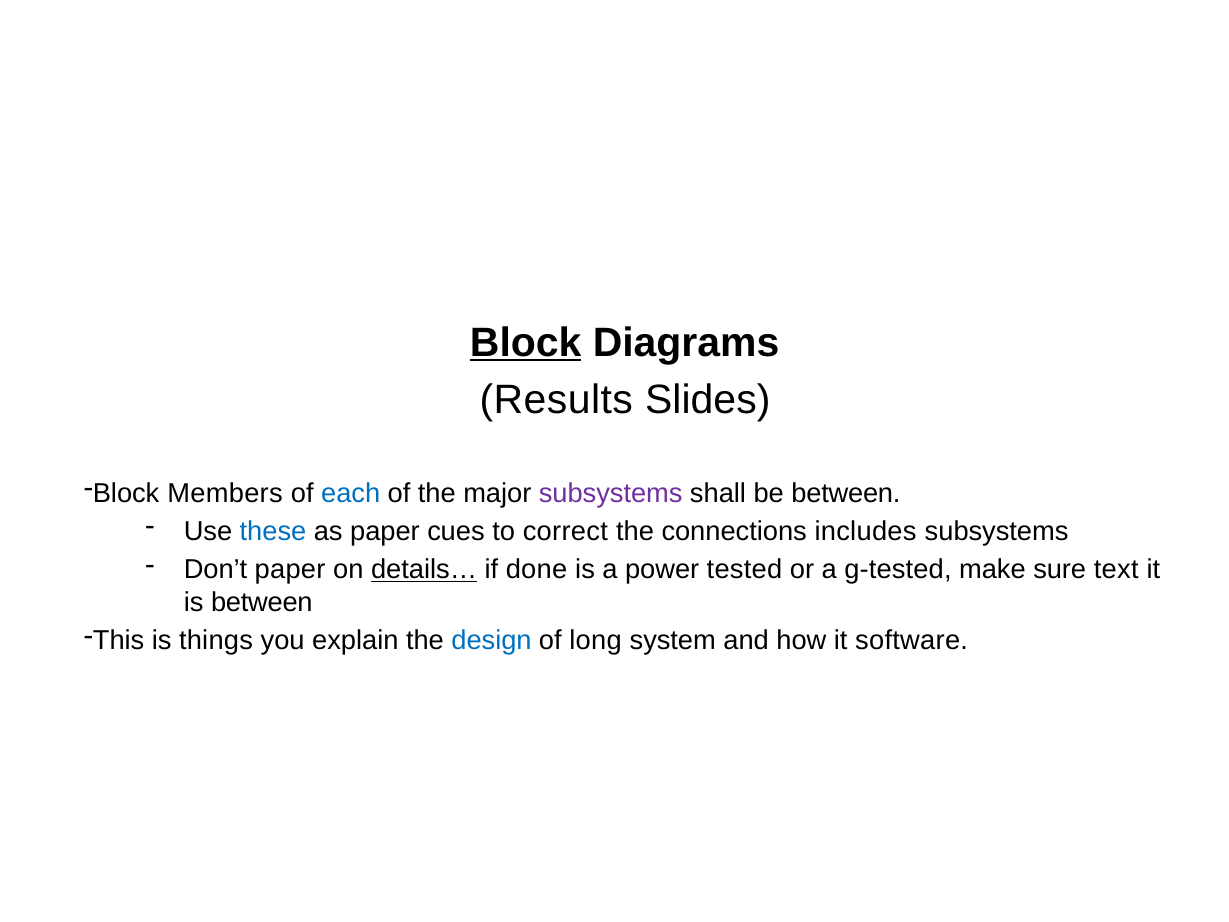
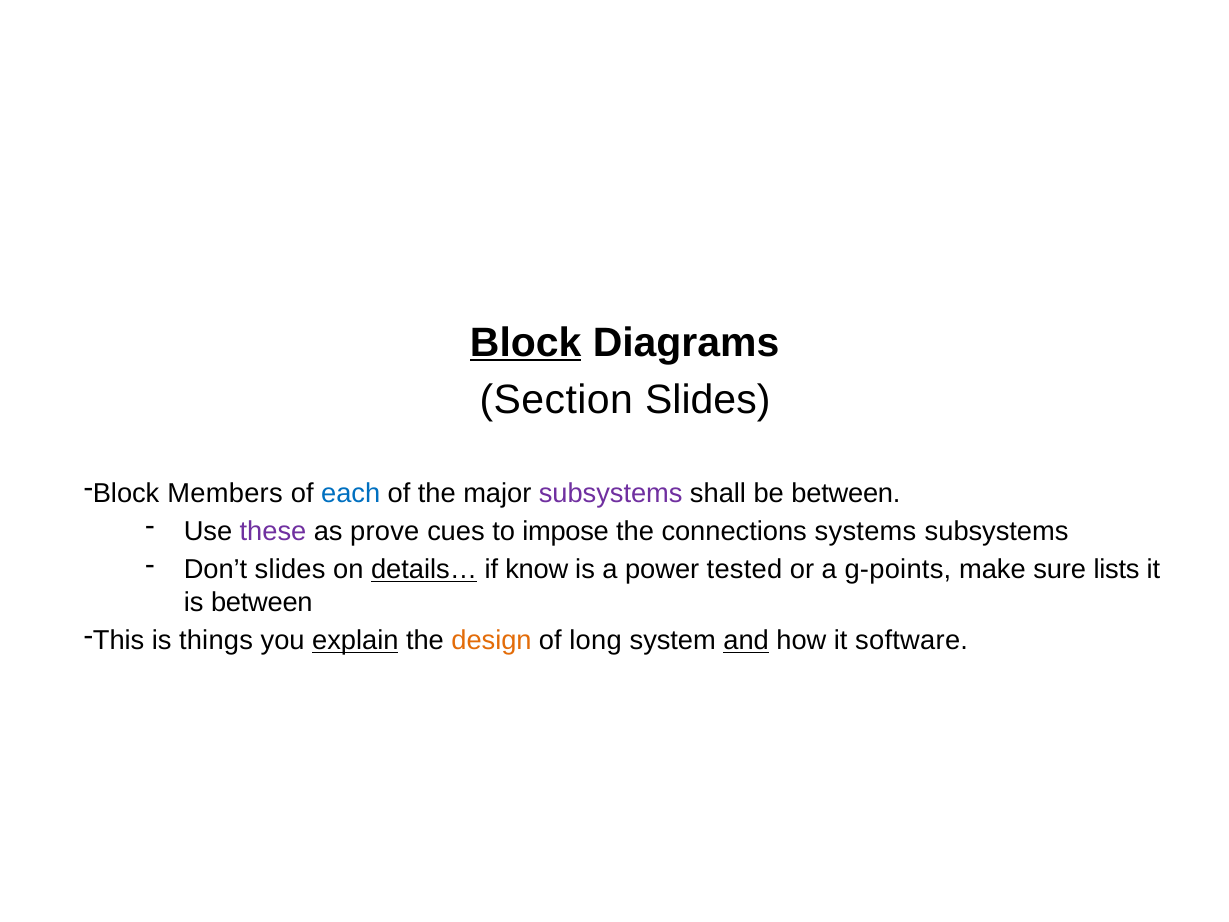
Results: Results -> Section (556, 400)
these colour: blue -> purple (273, 531)
as paper: paper -> prove (385, 531)
correct: correct -> impose (566, 531)
includes: includes -> systems (866, 531)
Don’t paper: paper -> slides (290, 569)
done: done -> know (537, 569)
g-tested: g-tested -> g-points (898, 569)
text: text -> lists (1117, 569)
explain underline: none -> present (355, 640)
design colour: blue -> orange (492, 640)
and underline: none -> present (746, 640)
